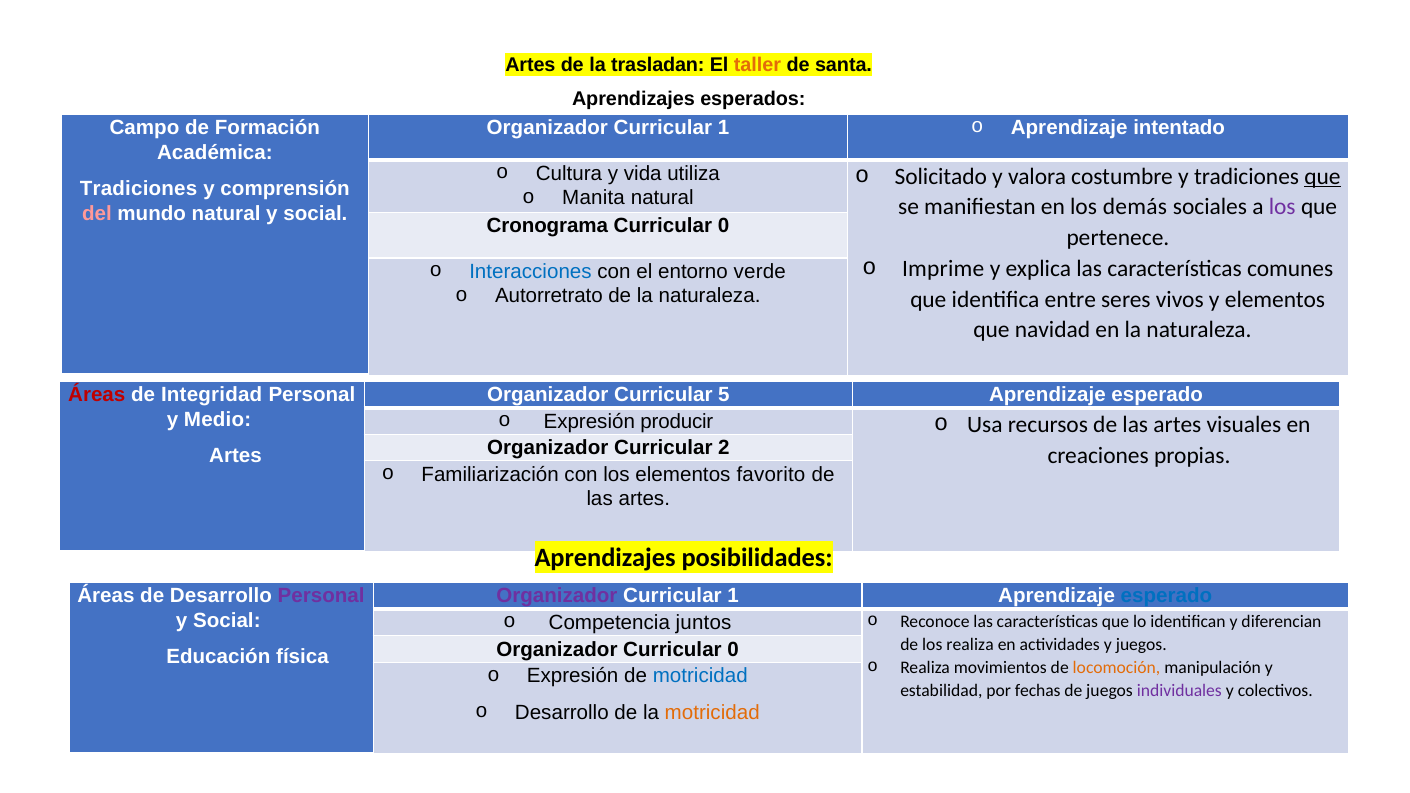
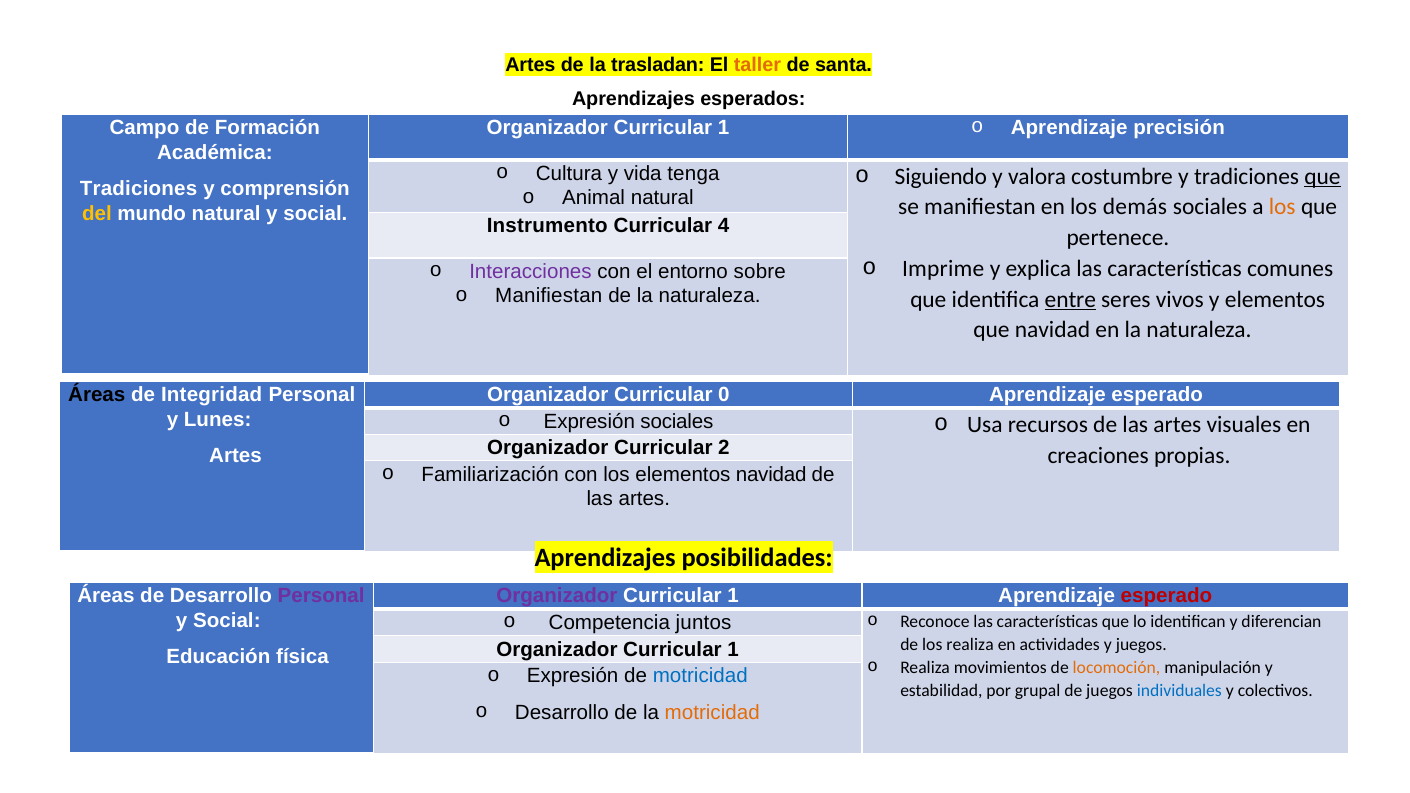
intentado: intentado -> precisión (1179, 128)
utiliza: utiliza -> tenga (693, 173)
Solicitado: Solicitado -> Siguiendo (941, 176)
Manita: Manita -> Animal (594, 198)
los colour: purple -> orange (1282, 207)
del colour: pink -> yellow (97, 214)
Cronograma: Cronograma -> Instrumento (547, 226)
0: 0 -> 4 (724, 226)
Interacciones colour: blue -> purple (530, 272)
verde: verde -> sobre (760, 272)
Autorretrato: Autorretrato -> Manifiestan (549, 296)
entre underline: none -> present (1070, 299)
Áreas colour: red -> black (97, 395)
5: 5 -> 0 (724, 395)
Medio: Medio -> Lunes (218, 420)
Expresión producir: producir -> sociales (677, 422)
elementos favorito: favorito -> navidad (771, 474)
esperado colour: blue -> red (1166, 596)
0: 0 -> 1 (733, 649)
fechas: fechas -> grupal (1038, 690)
individuales colour: purple -> blue (1179, 690)
